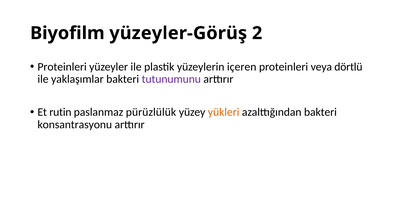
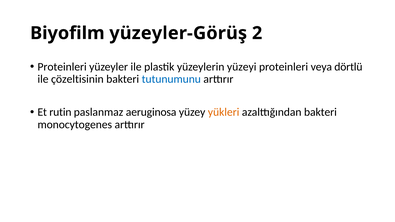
içeren: içeren -> yüzeyi (242, 67)
yaklaşımlar: yaklaşımlar -> çözeltisinin (77, 79)
tutunumunu colour: purple -> blue (171, 79)
pürüzlülük: pürüzlülük -> aeruginosa (151, 112)
konsantrasyonu: konsantrasyonu -> monocytogenes (75, 125)
